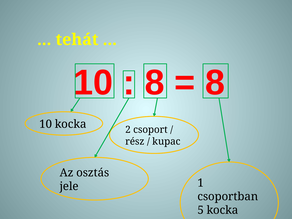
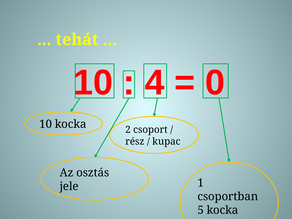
8: 8 -> 4 (155, 83)
8: 8 -> 0 (215, 83)
